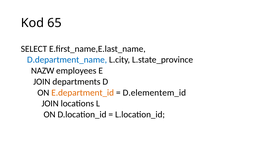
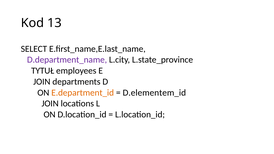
65: 65 -> 13 (54, 23)
D.department_name colour: blue -> purple (67, 60)
NAZW: NAZW -> TYTUŁ (43, 71)
